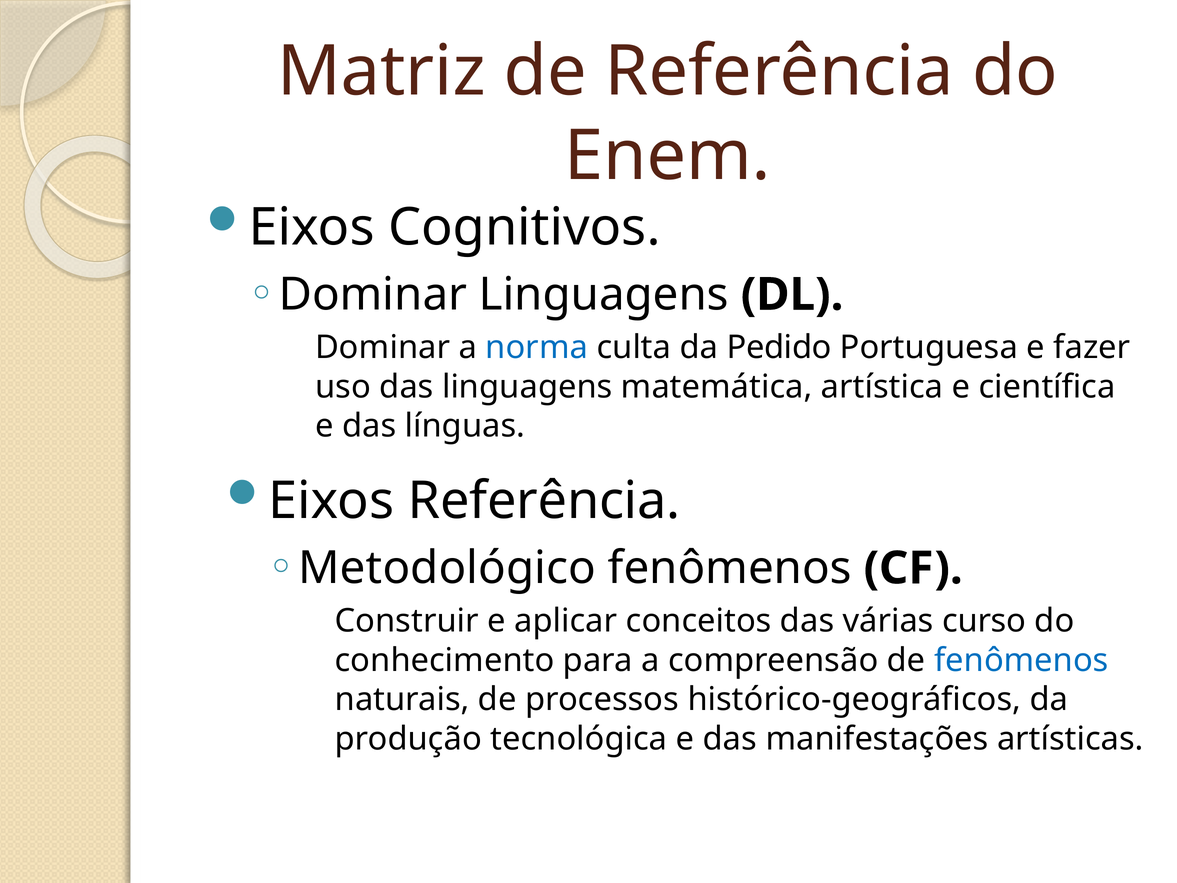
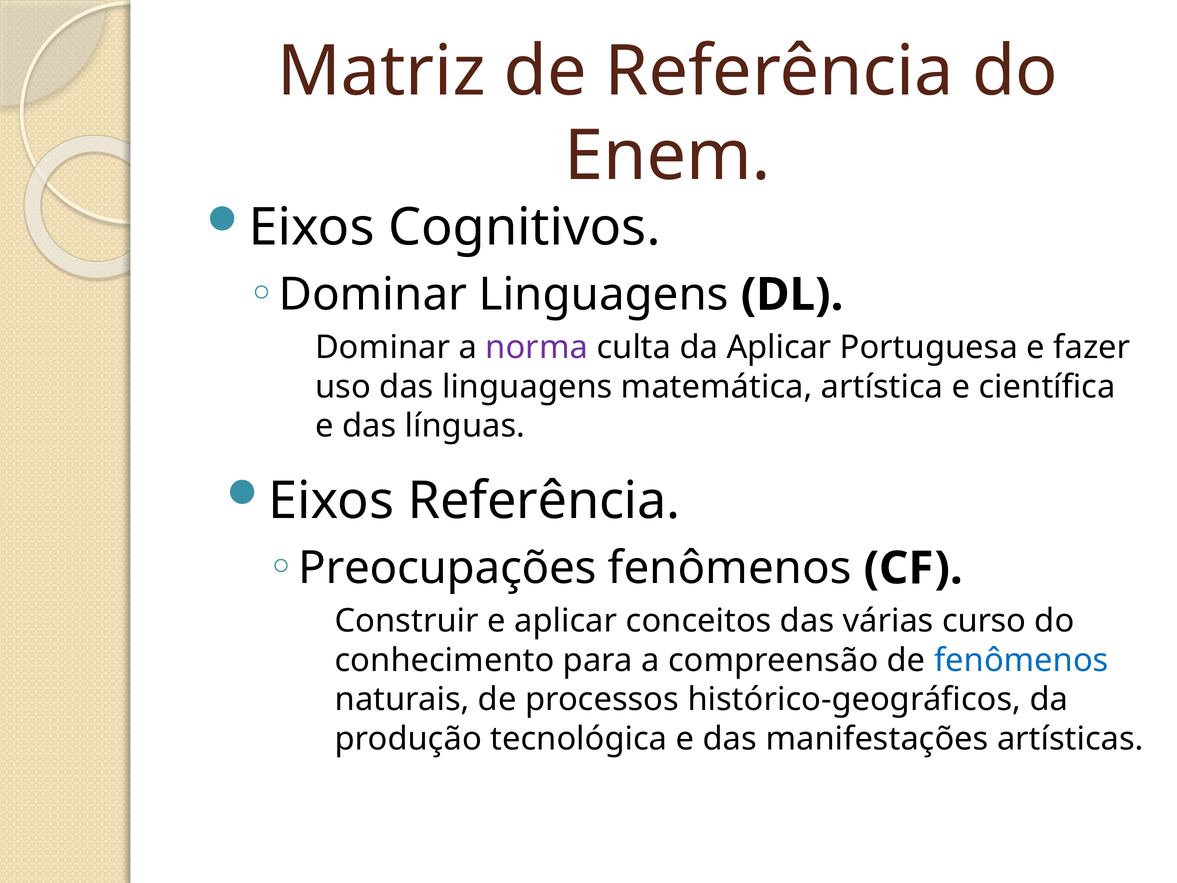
norma colour: blue -> purple (537, 347)
da Pedido: Pedido -> Aplicar (779, 347)
Metodológico: Metodológico -> Preocupações (447, 568)
